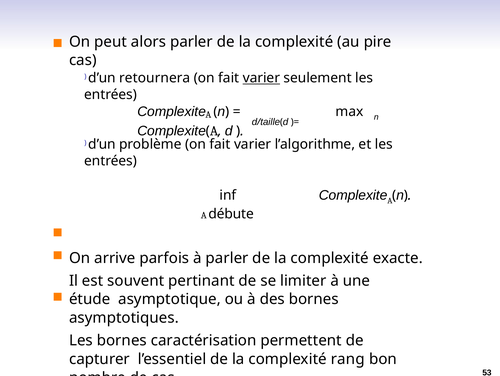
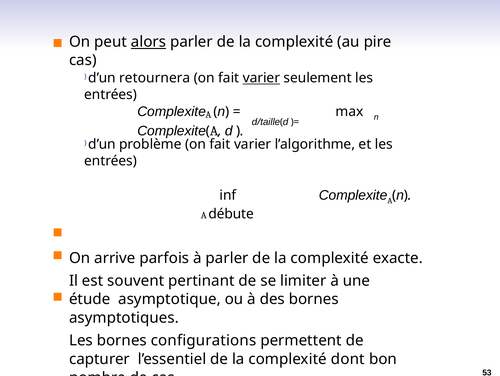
alors underline: none -> present (149, 42)
caractérisation: caractérisation -> configurations (204, 340)
rang: rang -> dont (348, 358)
